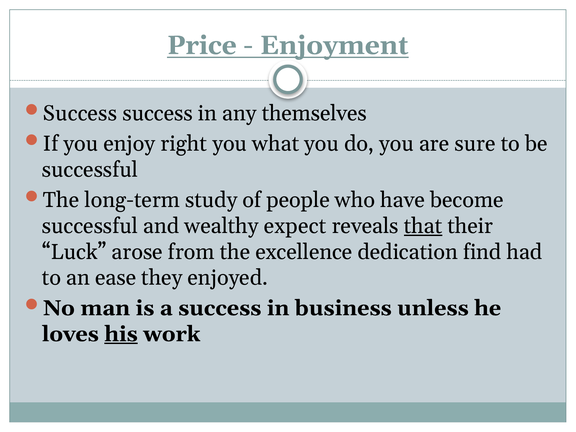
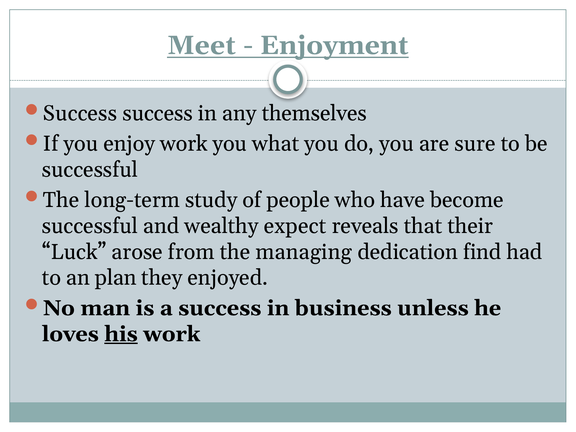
Price: Price -> Meet (202, 45)
enjoy right: right -> work (184, 144)
that underline: present -> none (423, 226)
excellence: excellence -> managing (304, 252)
ease: ease -> plan (116, 278)
